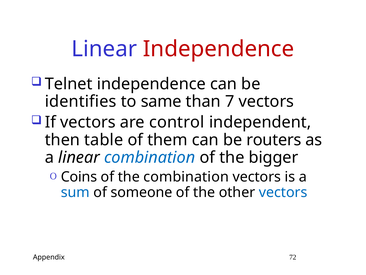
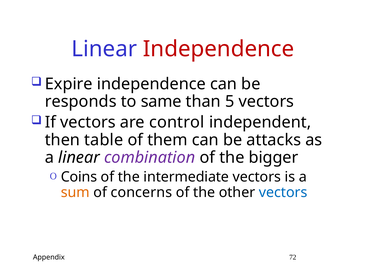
Telnet: Telnet -> Expire (69, 84)
identifies: identifies -> responds (81, 101)
7: 7 -> 5 (230, 101)
routers: routers -> attacks (274, 140)
combination colour: blue -> purple (150, 157)
the combination: combination -> intermediate (186, 177)
sum colour: blue -> orange (75, 192)
someone: someone -> concerns (141, 192)
